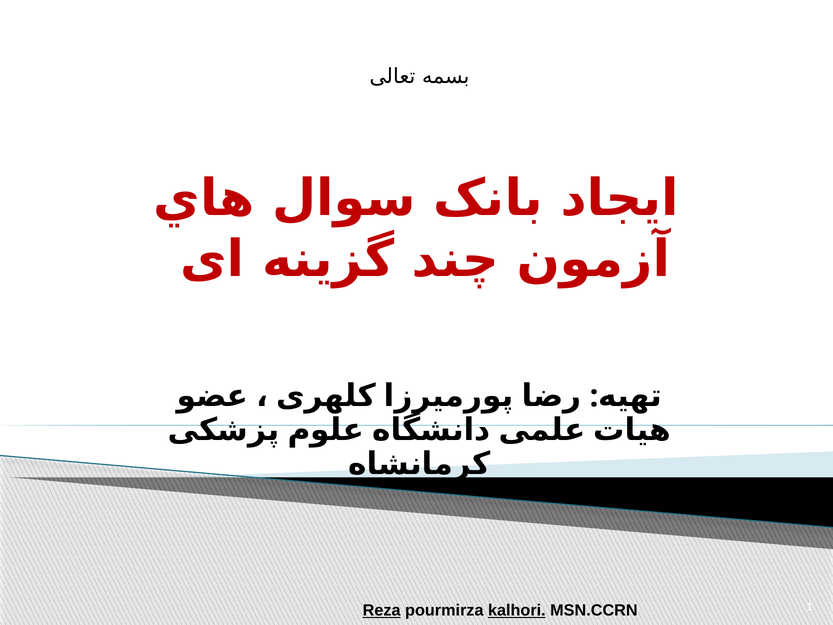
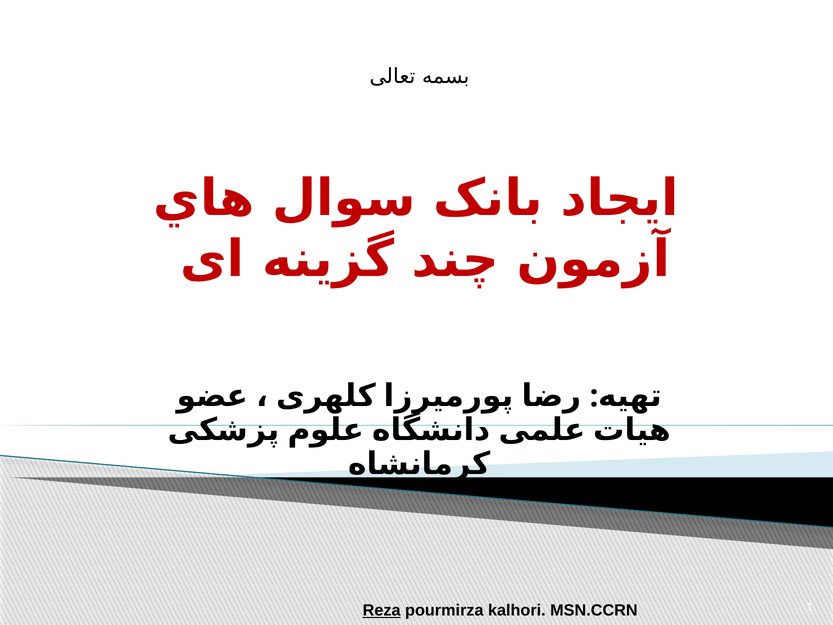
kalhori underline: present -> none (517, 610)
